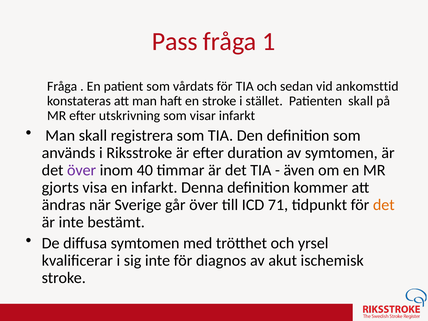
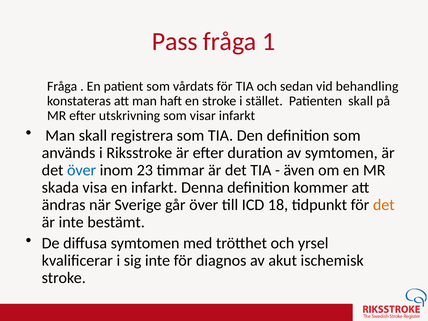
ankomsttid: ankomsttid -> behandling (367, 86)
över colour: purple -> blue (82, 170)
40: 40 -> 23 (145, 170)
gjorts: gjorts -> skada (60, 188)
71: 71 -> 18 (278, 205)
